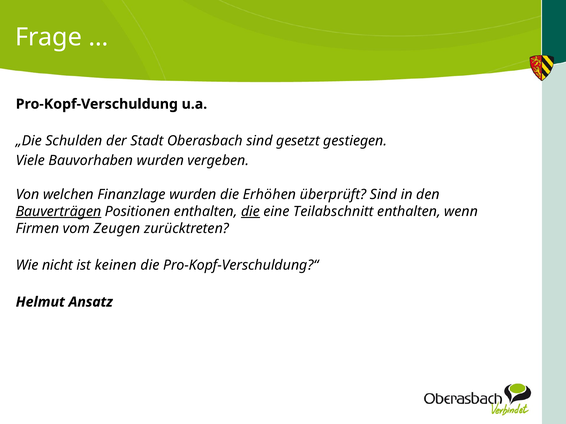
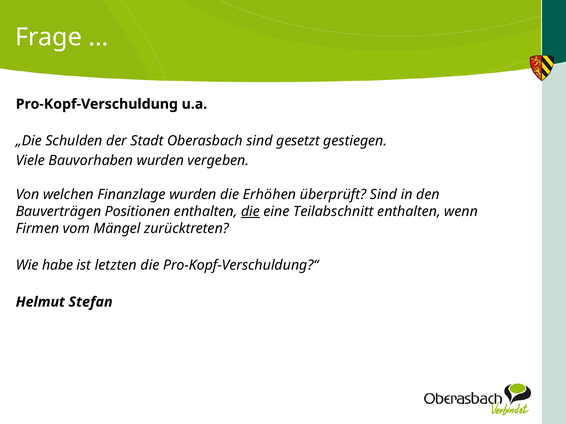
Bauverträgen underline: present -> none (58, 212)
Zeugen: Zeugen -> Mängel (117, 229)
nicht: nicht -> habe (58, 266)
keinen: keinen -> letzten (116, 266)
Ansatz: Ansatz -> Stefan (91, 302)
